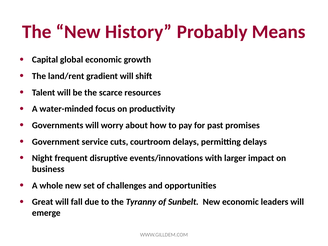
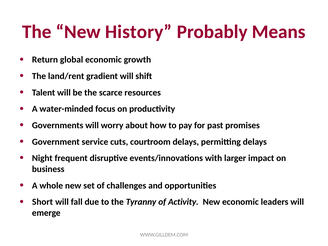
Capital: Capital -> Return (45, 60)
Great: Great -> Short (43, 202)
Sunbelt: Sunbelt -> Activity (183, 202)
